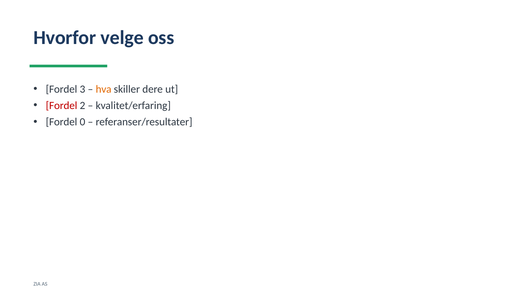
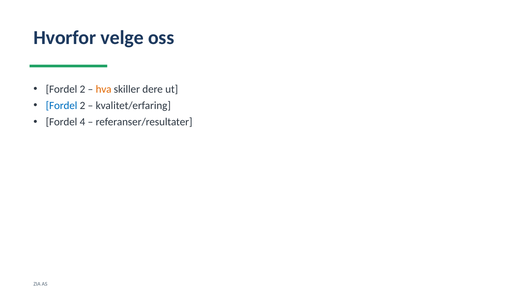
3: 3 -> 2 (82, 89)
Fordel colour: red -> blue (62, 106)
0: 0 -> 4 (82, 122)
